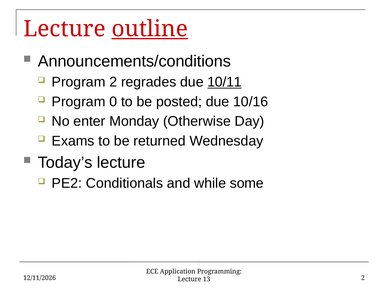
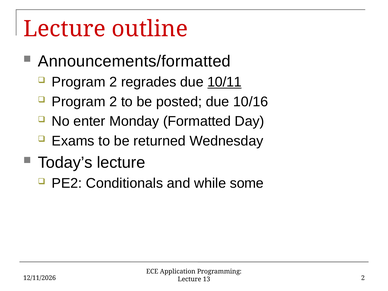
outline underline: present -> none (150, 29)
Announcements/conditions: Announcements/conditions -> Announcements/formatted (134, 61)
0: 0 -> 2 (113, 102)
Otherwise: Otherwise -> Formatted (197, 121)
